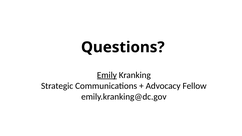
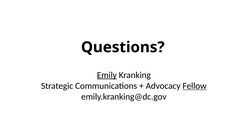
Fellow underline: none -> present (195, 86)
